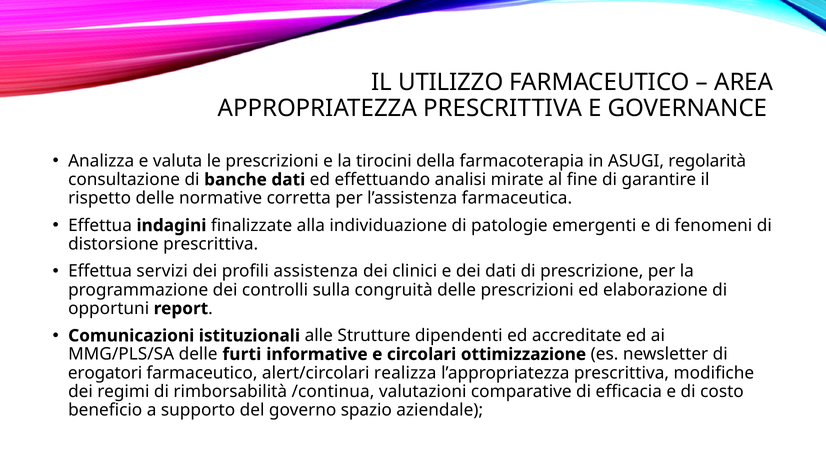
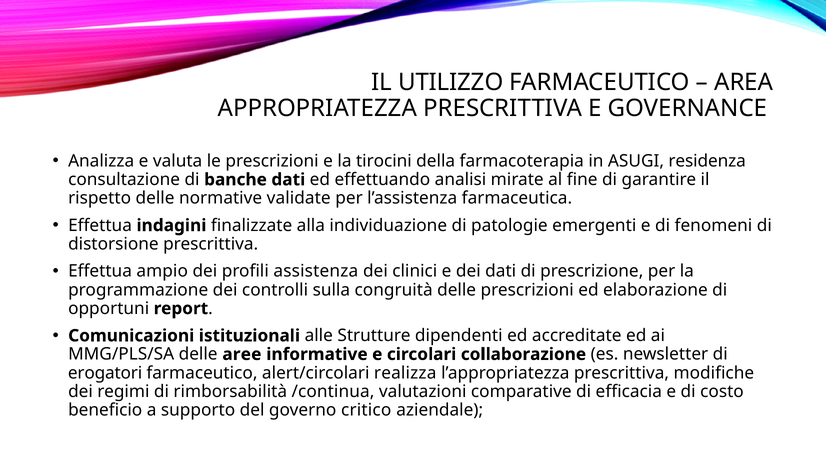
regolarità: regolarità -> residenza (707, 161)
corretta: corretta -> validate (299, 198)
servizi: servizi -> ampio (162, 271)
furti: furti -> aree (242, 354)
ottimizzazione: ottimizzazione -> collaborazione (523, 354)
spazio: spazio -> critico (366, 410)
